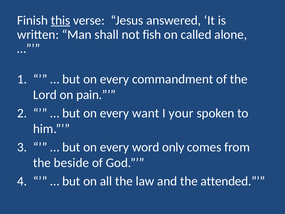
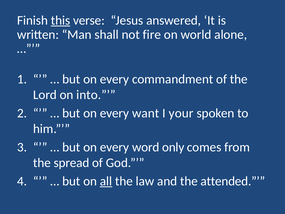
fish: fish -> fire (152, 34)
called: called -> world (196, 34)
pain: pain -> into (96, 95)
beside: beside -> spread (72, 163)
all underline: none -> present (106, 181)
